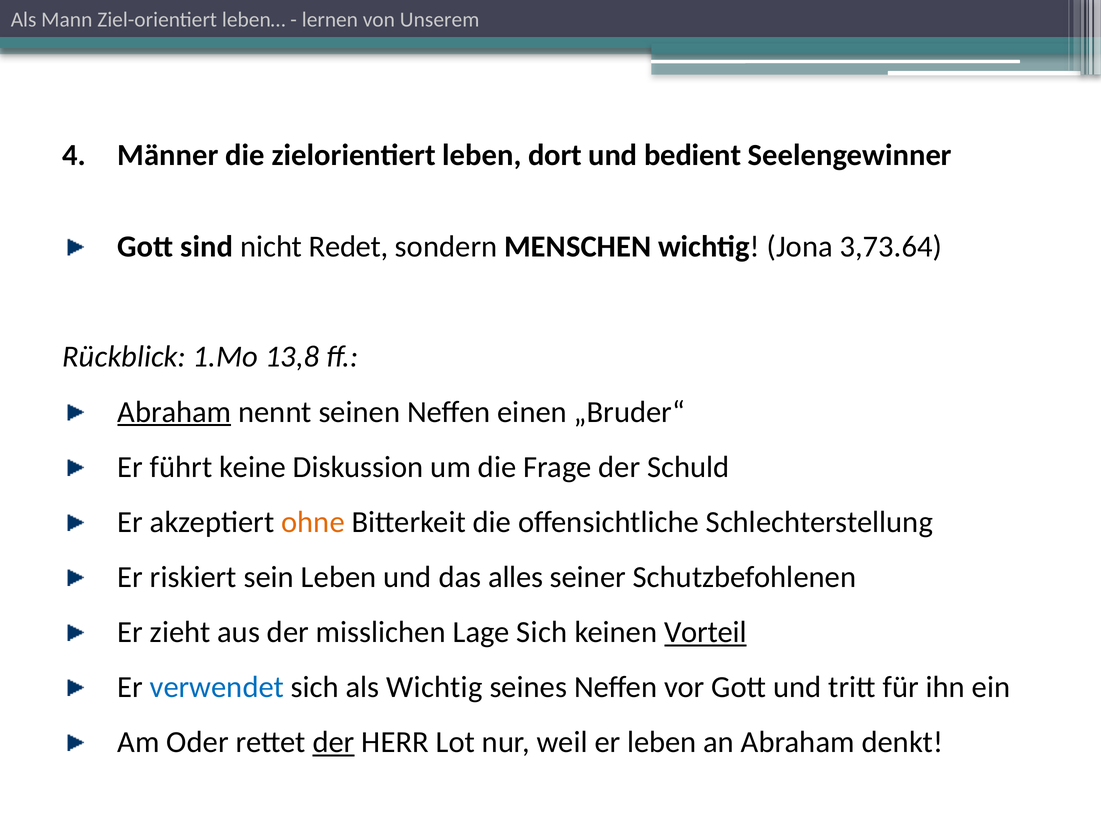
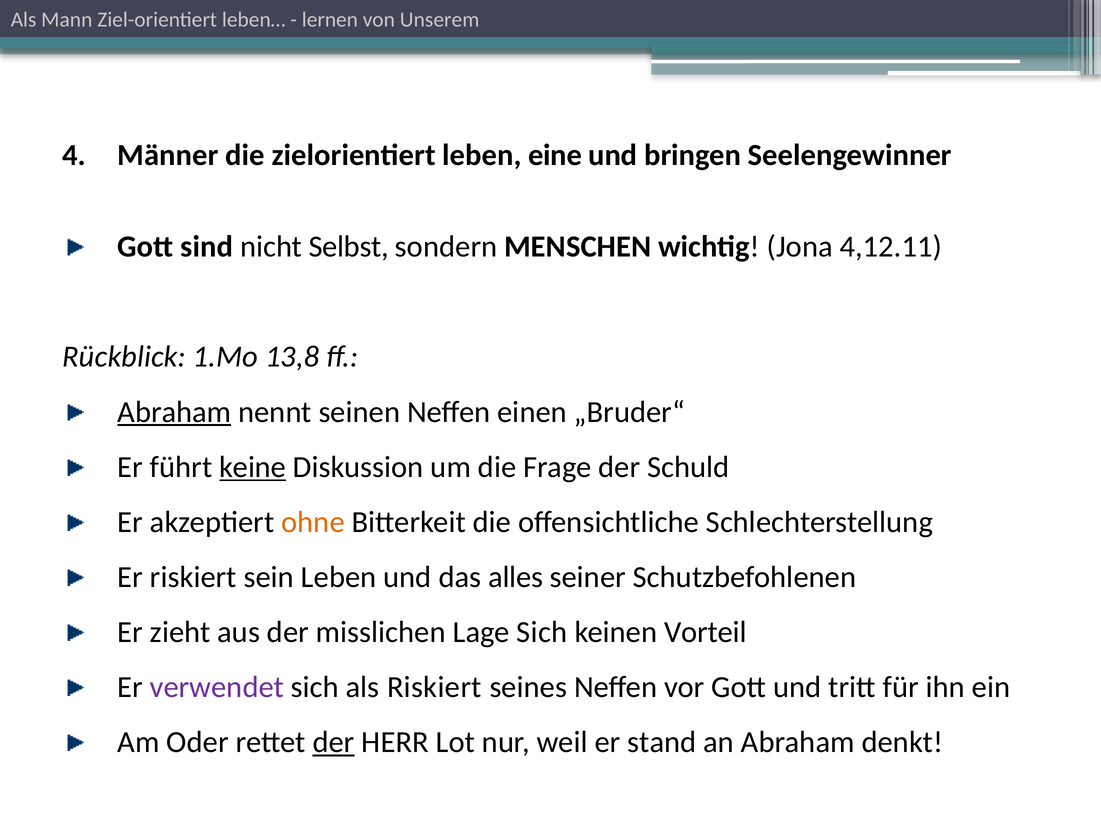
dort: dort -> eine (555, 155)
bedient: bedient -> bringen (693, 155)
Redet: Redet -> Selbst (349, 247)
3,73.64: 3,73.64 -> 4,12.11 (891, 247)
keine underline: none -> present (253, 467)
Vorteil underline: present -> none (705, 632)
verwendet colour: blue -> purple (217, 687)
als Wichtig: Wichtig -> Riskiert (434, 687)
er leben: leben -> stand (662, 742)
